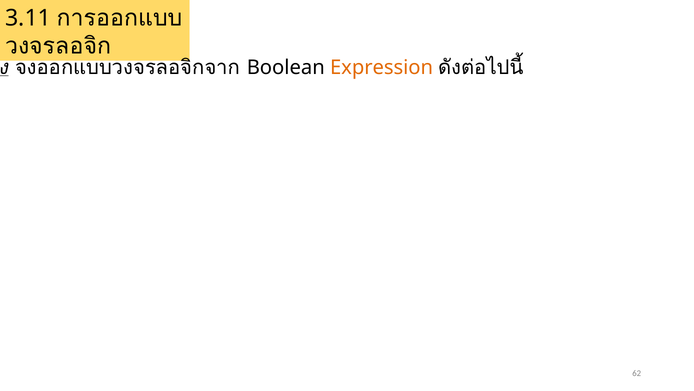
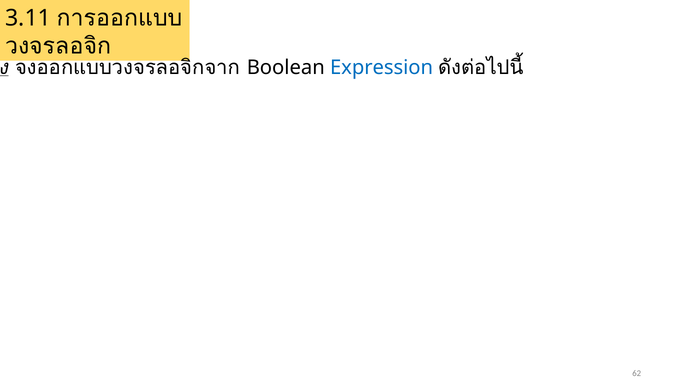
Expression colour: orange -> blue (382, 67)
